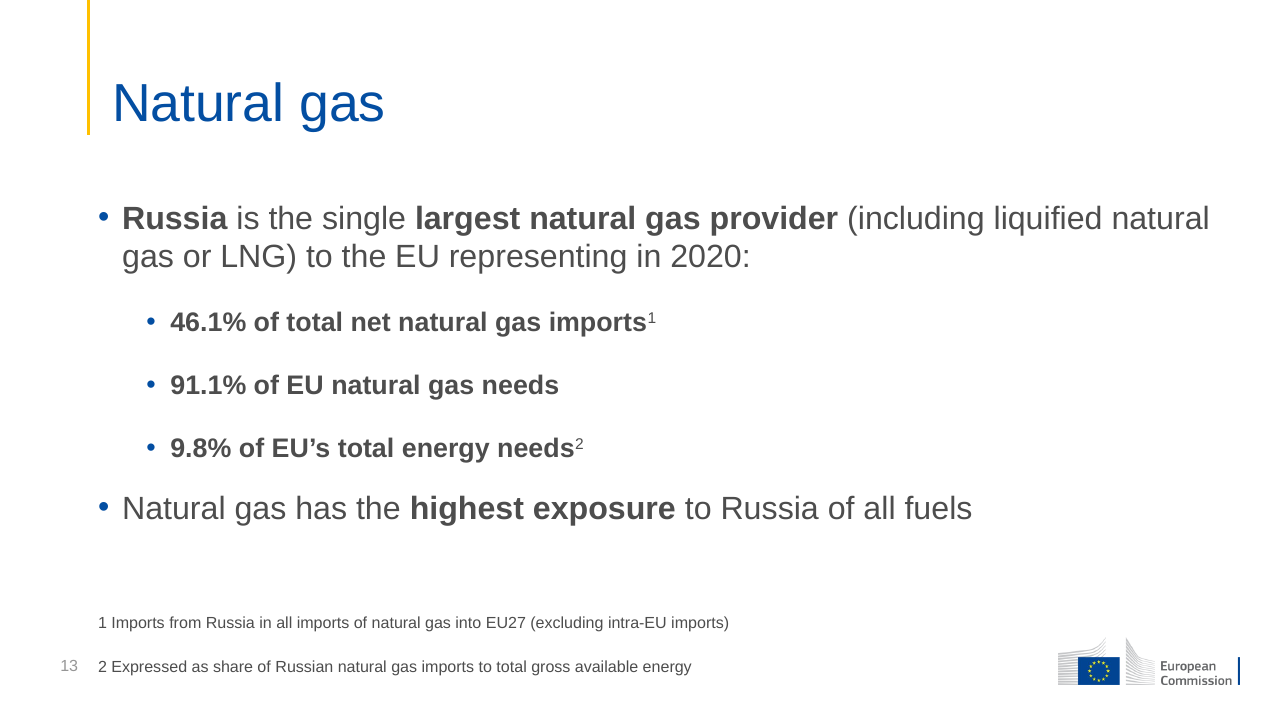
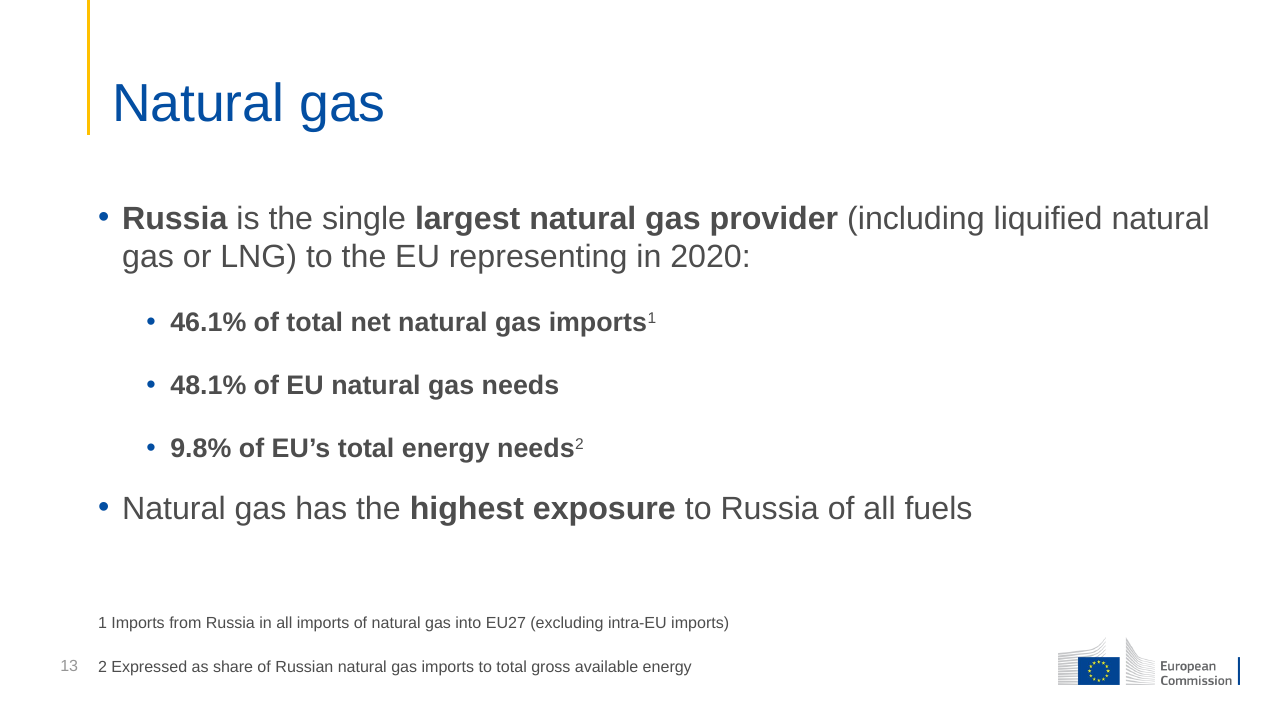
91.1%: 91.1% -> 48.1% (208, 386)
